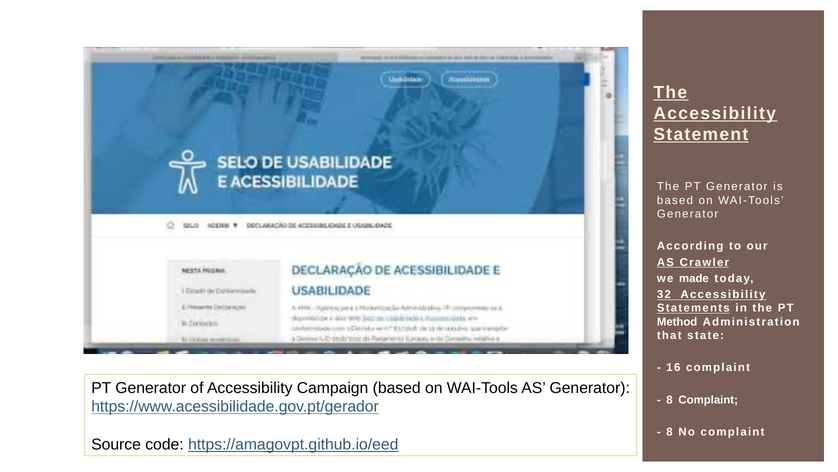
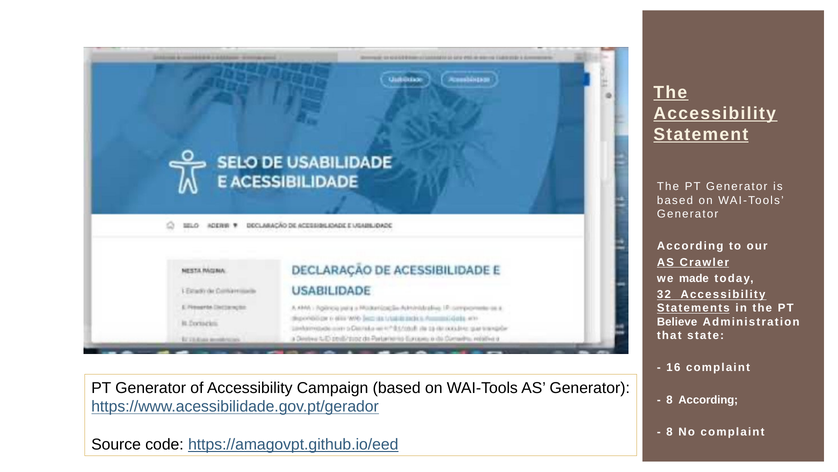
Method: Method -> Believe (677, 321)
8 Complaint: Complaint -> According (708, 399)
